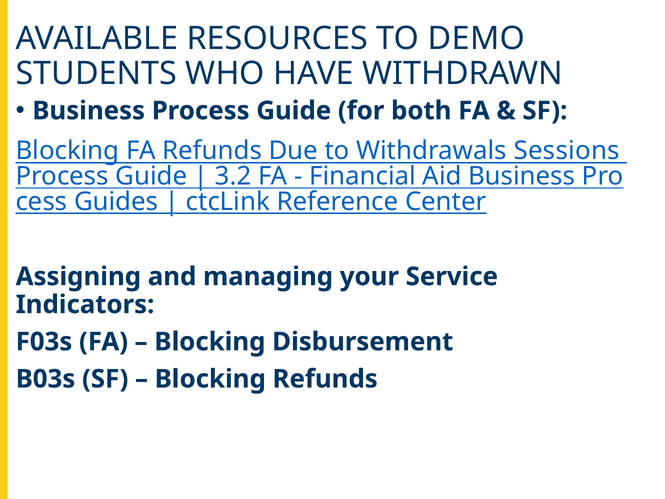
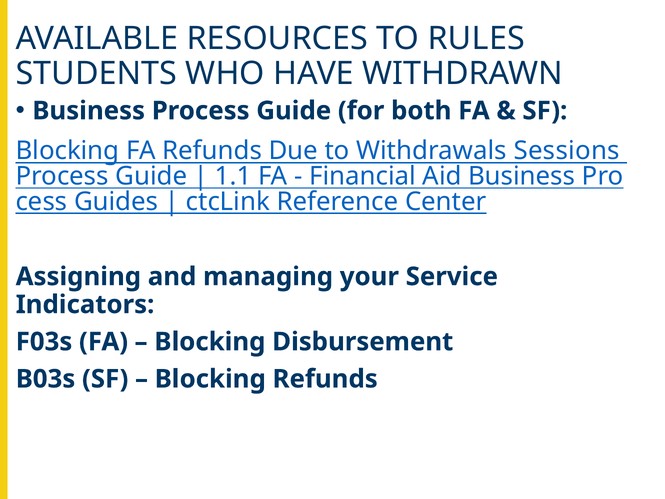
DEMO: DEMO -> RULES (476, 39)
3.2: 3.2 -> 1.1 (233, 176)
